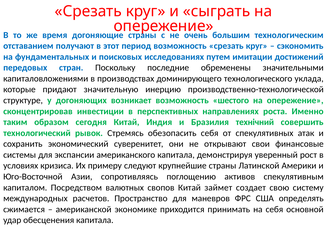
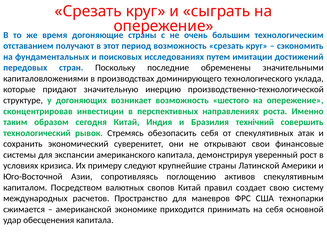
займет: займет -> правил (218, 188)
определять: определять -> технопарки (301, 199)
